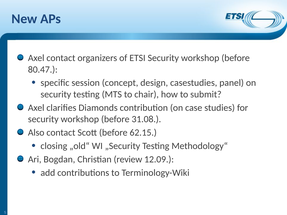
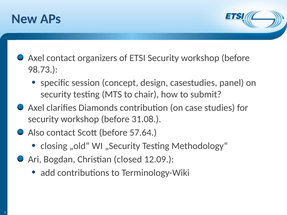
80.47: 80.47 -> 98.73 (43, 70)
62.15: 62.15 -> 57.64 (143, 133)
review: review -> closed (128, 159)
